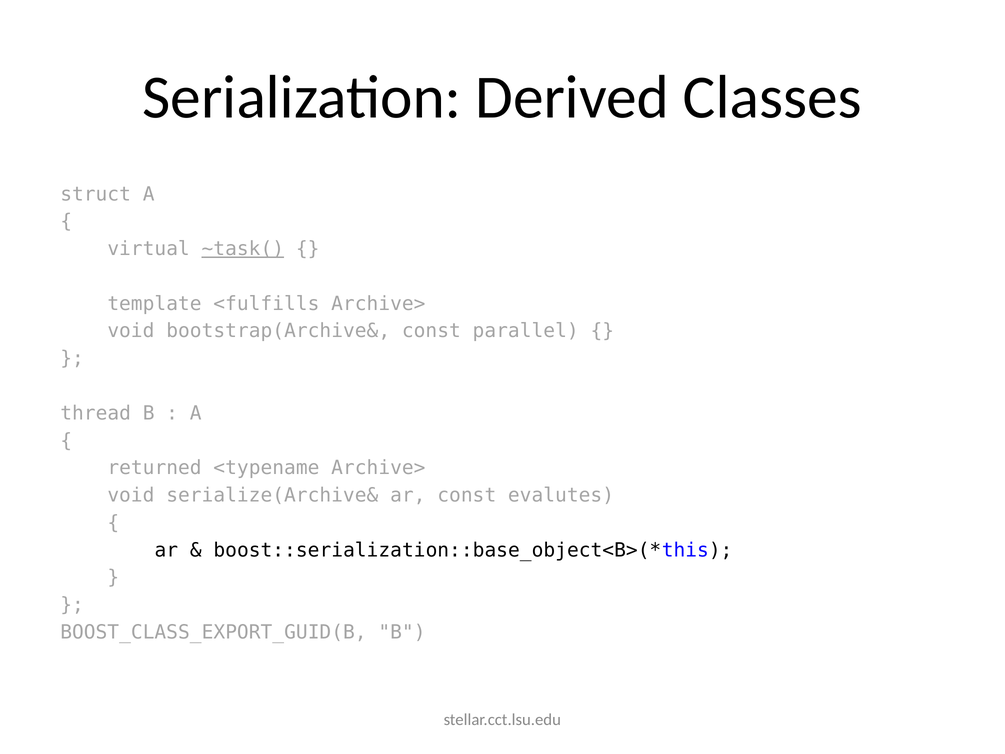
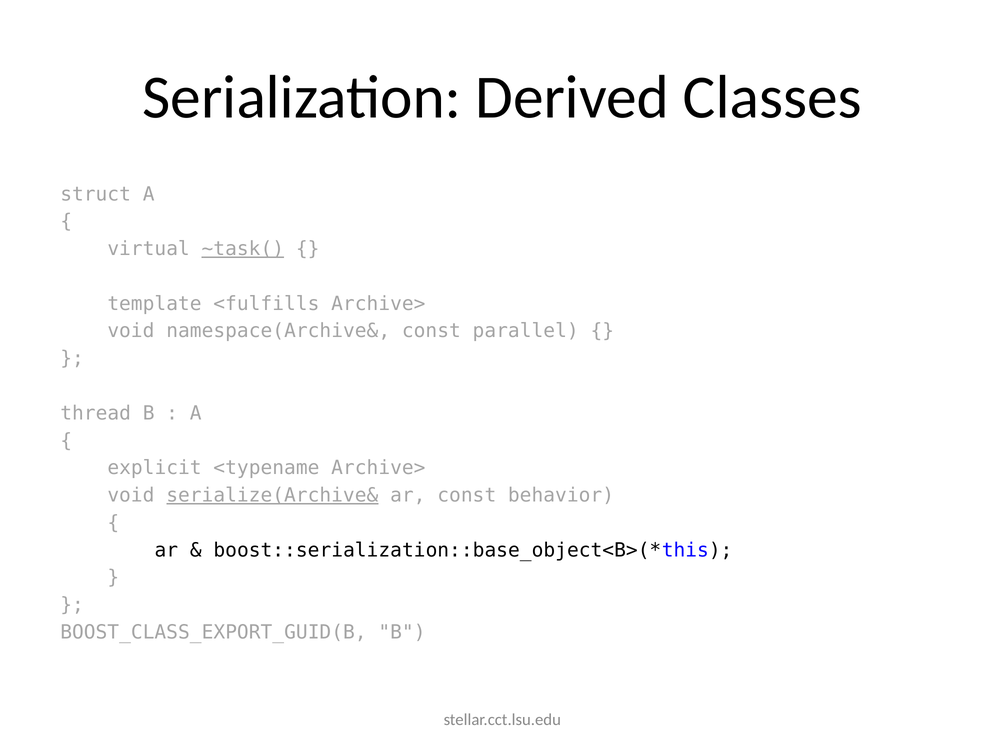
bootstrap(Archive&: bootstrap(Archive& -> namespace(Archive& (278, 331)
returned: returned -> explicit (155, 468)
serialize(Archive& underline: none -> present (272, 495)
evalutes: evalutes -> behavior (561, 495)
